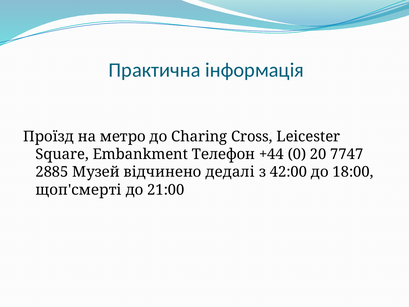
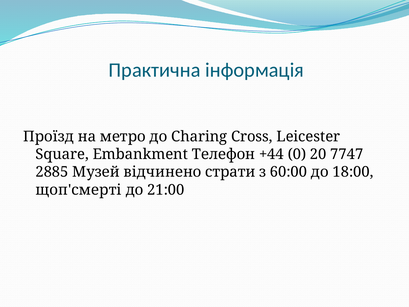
дедалі: дедалі -> страти (230, 172)
42:00: 42:00 -> 60:00 (289, 172)
